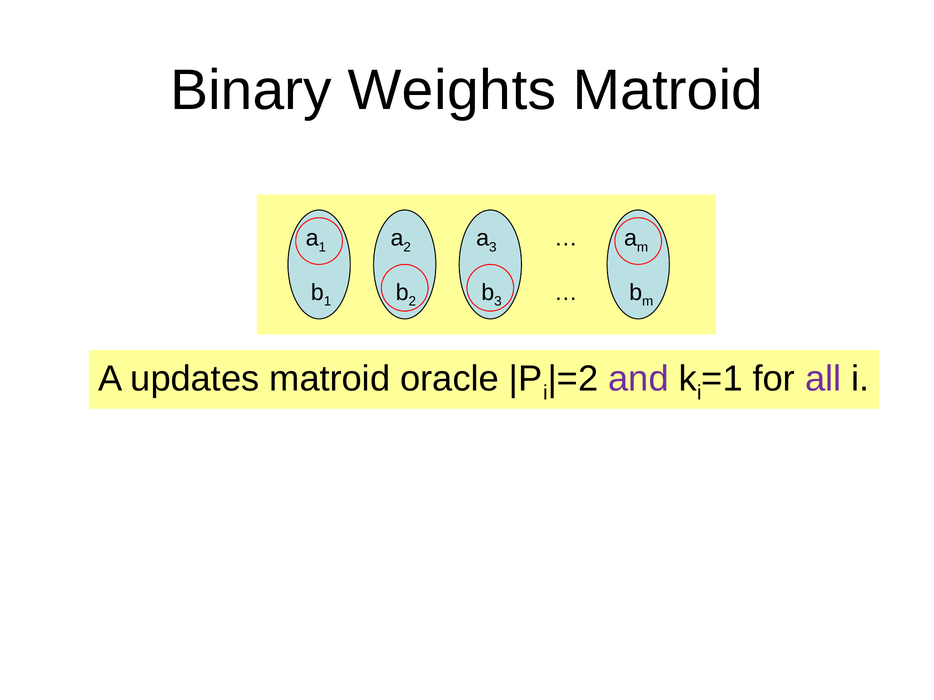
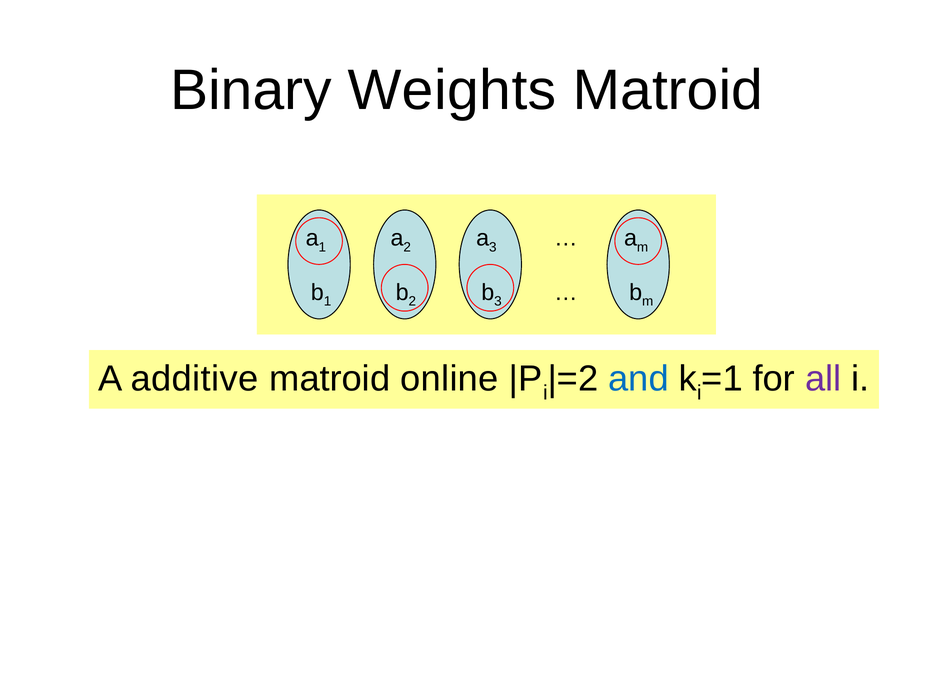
updates: updates -> additive (195, 379)
oracle: oracle -> online (449, 379)
and colour: purple -> blue (639, 379)
